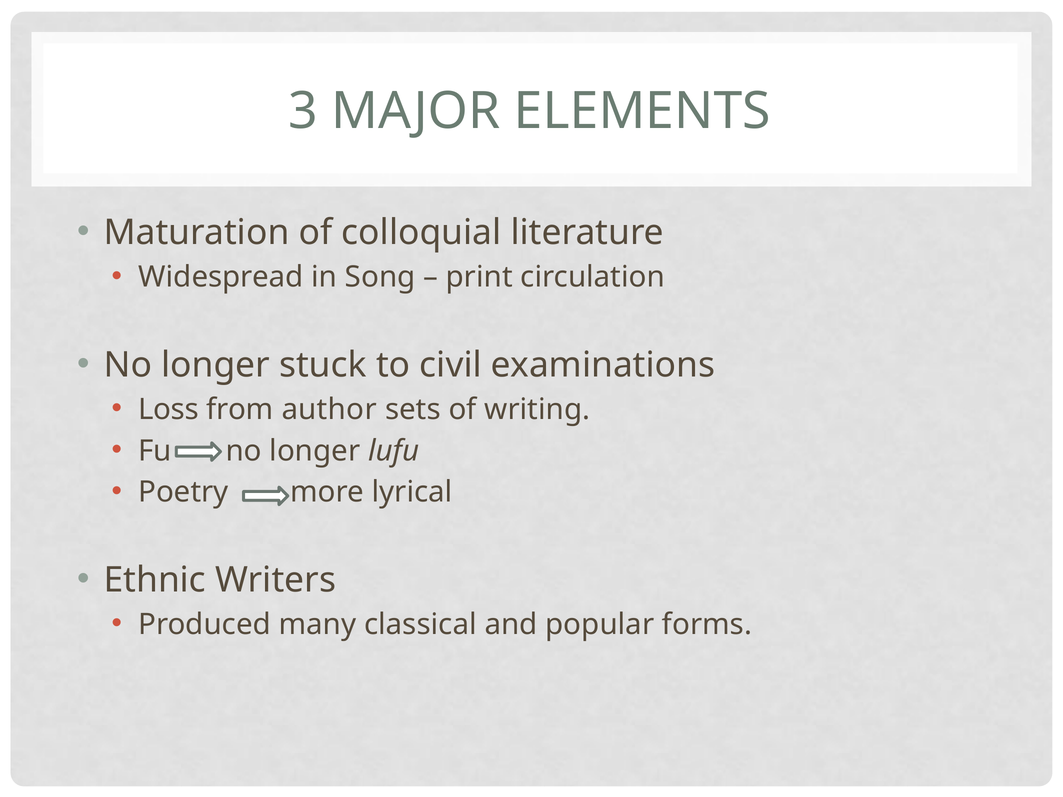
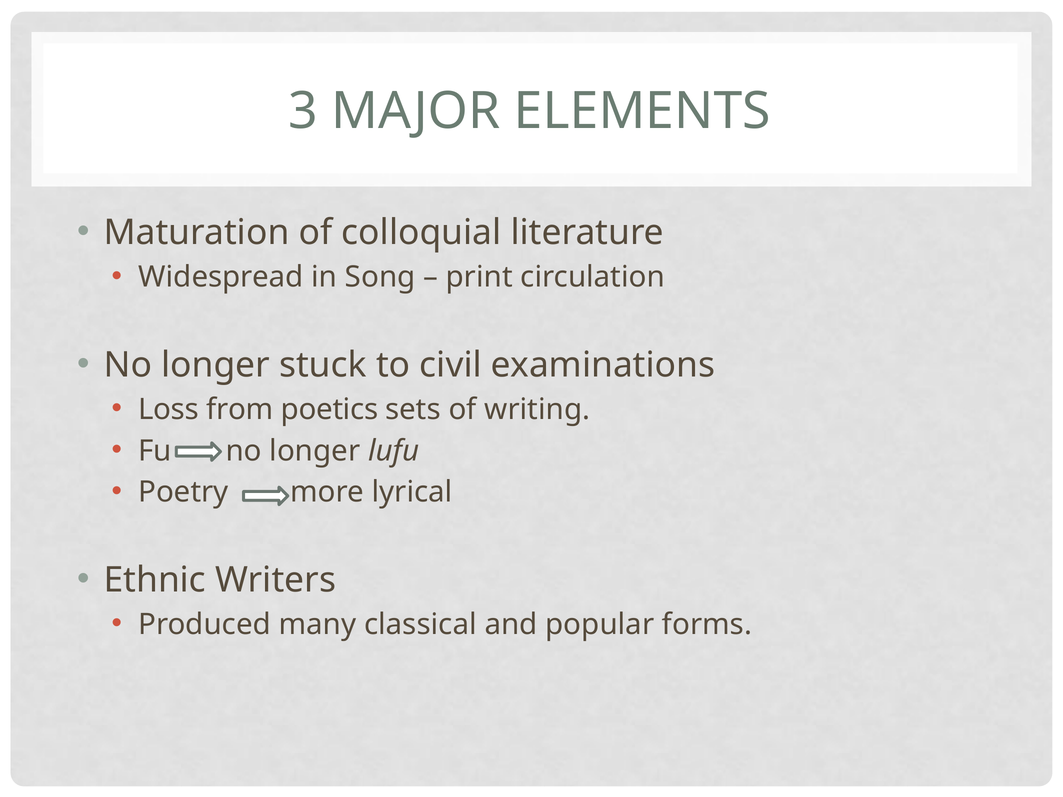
author: author -> poetics (329, 410)
